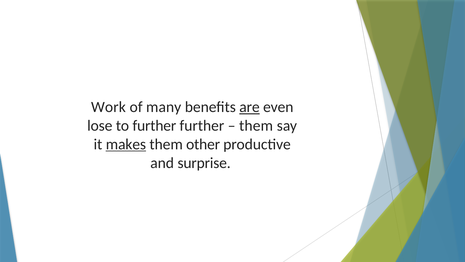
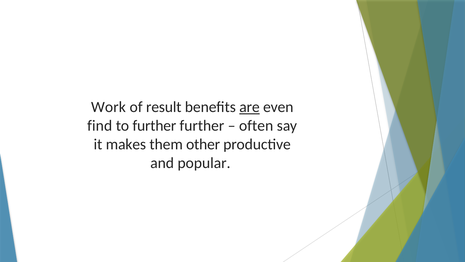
many: many -> result (164, 107)
lose: lose -> find (100, 125)
them: them -> often (256, 125)
makes underline: present -> none (126, 144)
surprise: surprise -> popular (204, 163)
